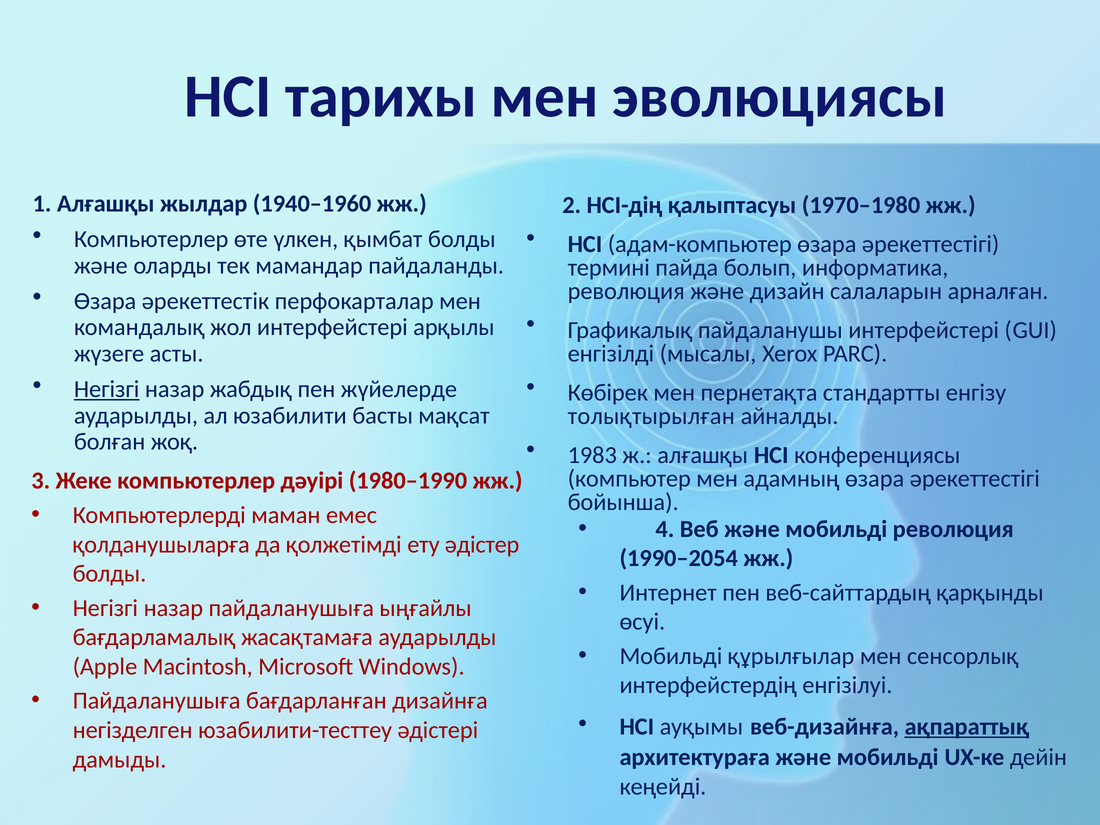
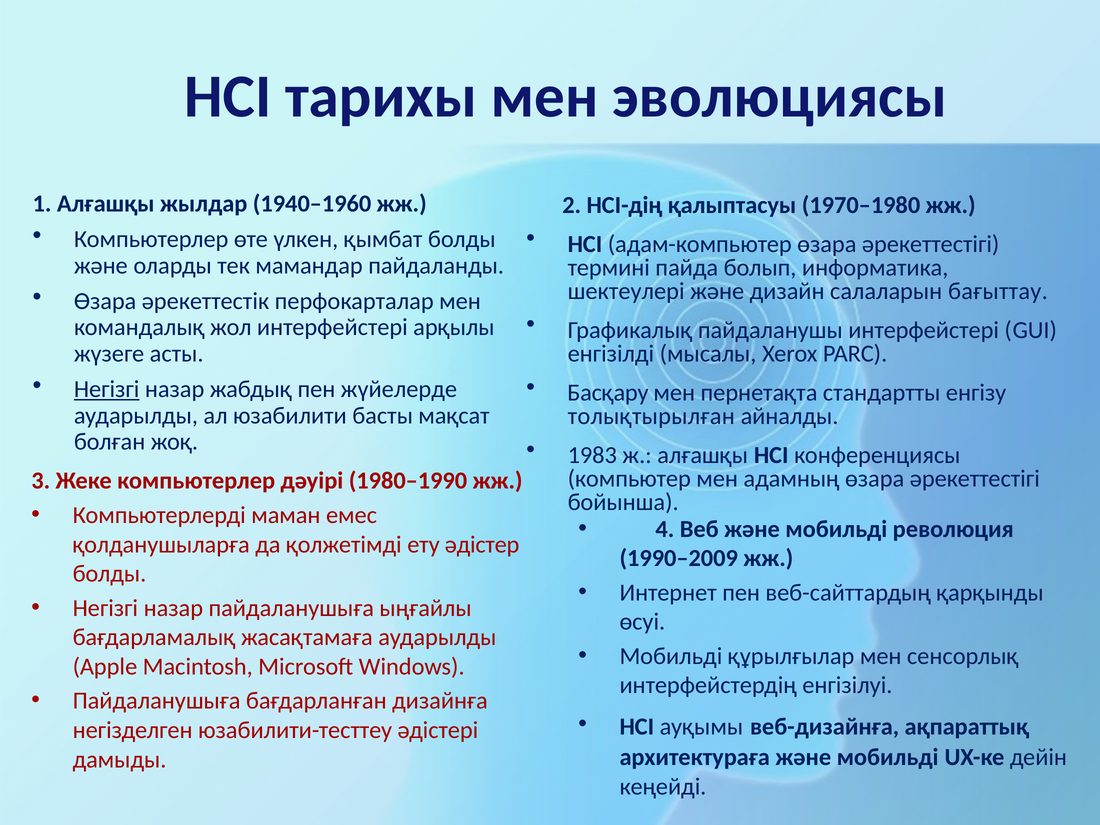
революция: революция -> шектеулері (626, 291)
арналған: арналған -> бағыттау (998, 291)
Көбірек: Көбірек -> Басқару (608, 393)
1990–2054: 1990–2054 -> 1990–2009 (679, 558)
ақпараттық underline: present -> none (967, 727)
